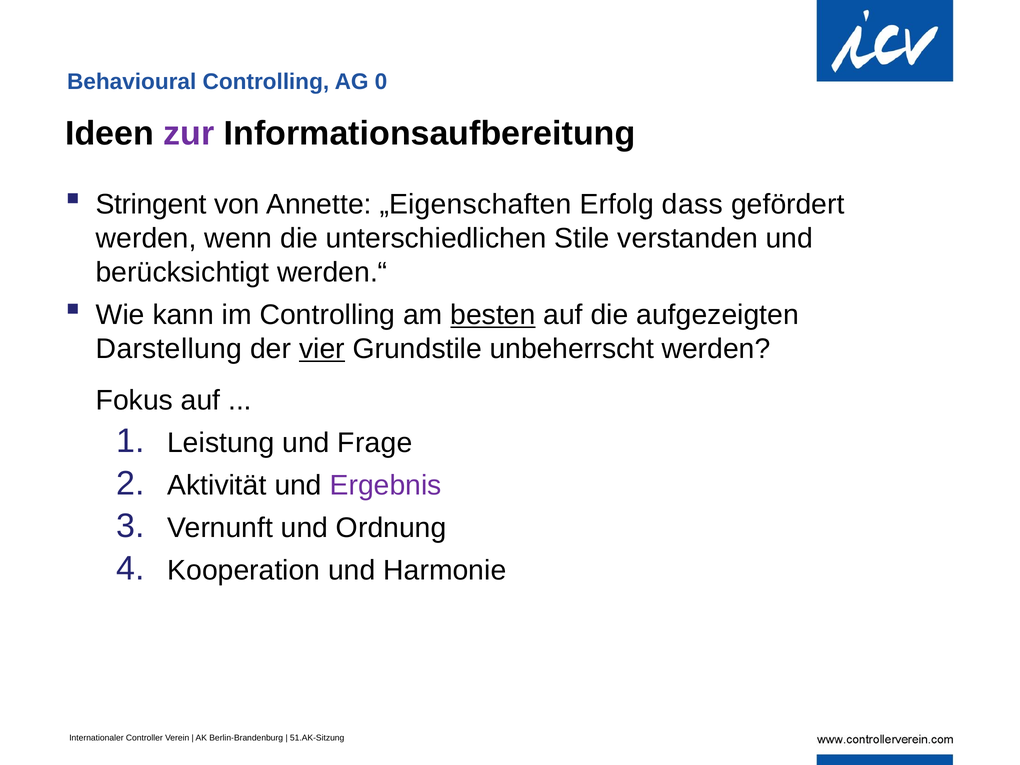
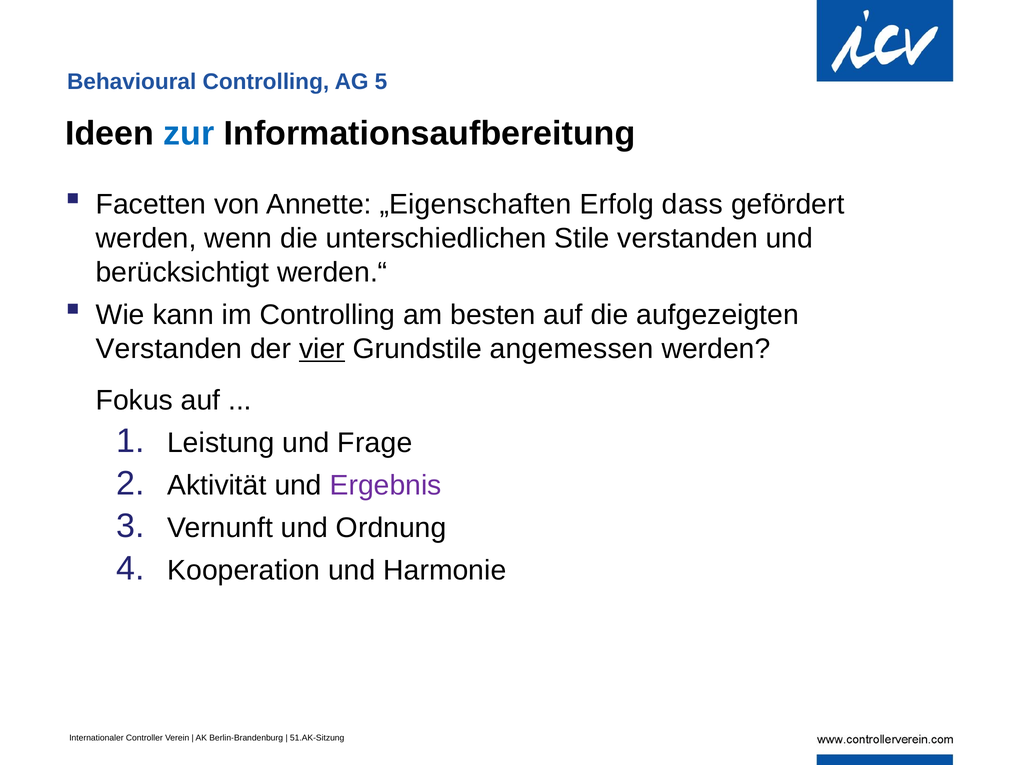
0: 0 -> 5 (381, 82)
zur colour: purple -> blue (189, 134)
Stringent: Stringent -> Facetten (151, 205)
besten underline: present -> none (493, 315)
Darstellung: Darstellung -> Verstanden (169, 349)
unbeherrscht: unbeherrscht -> angemessen (572, 349)
